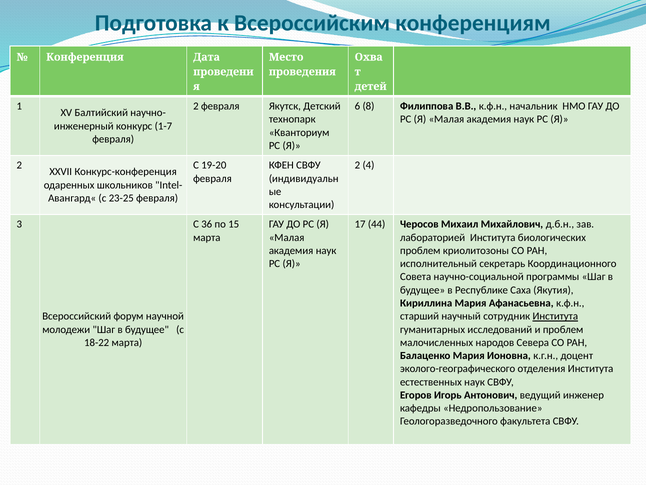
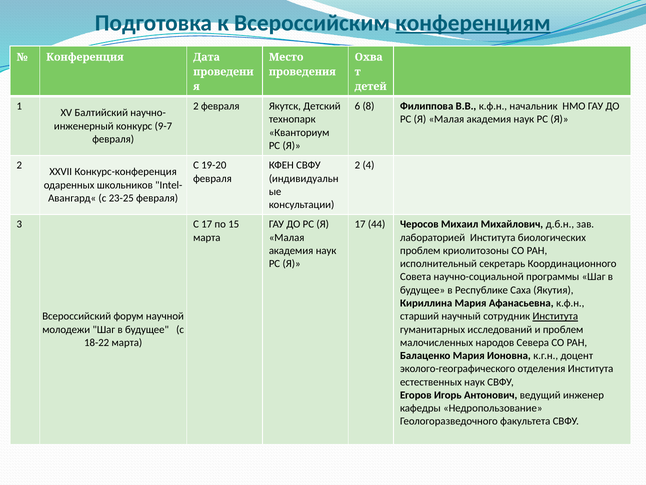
конференциям underline: none -> present (473, 23)
1-7: 1-7 -> 9-7 (163, 126)
С 36: 36 -> 17 (207, 224)
